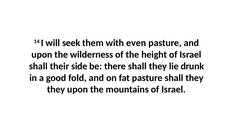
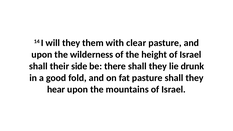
will seek: seek -> they (71, 43)
even: even -> clear (136, 43)
they: they -> hear (56, 90)
